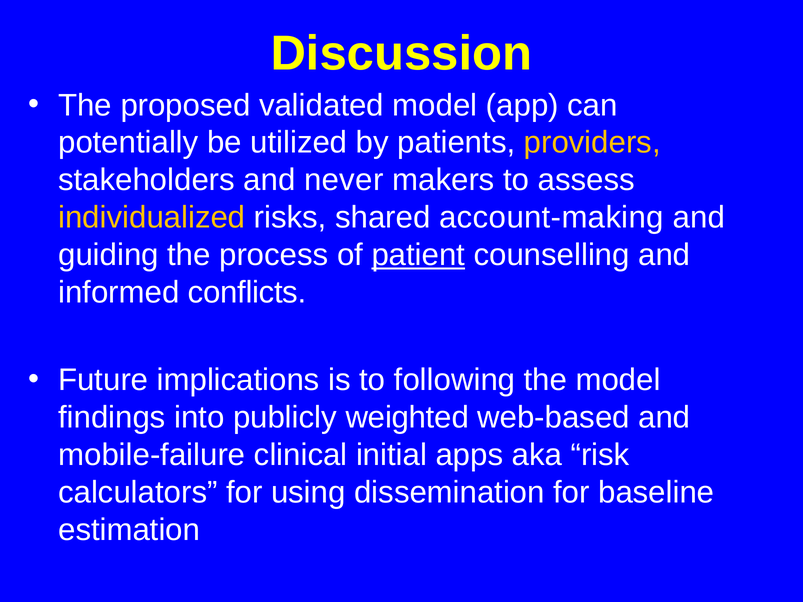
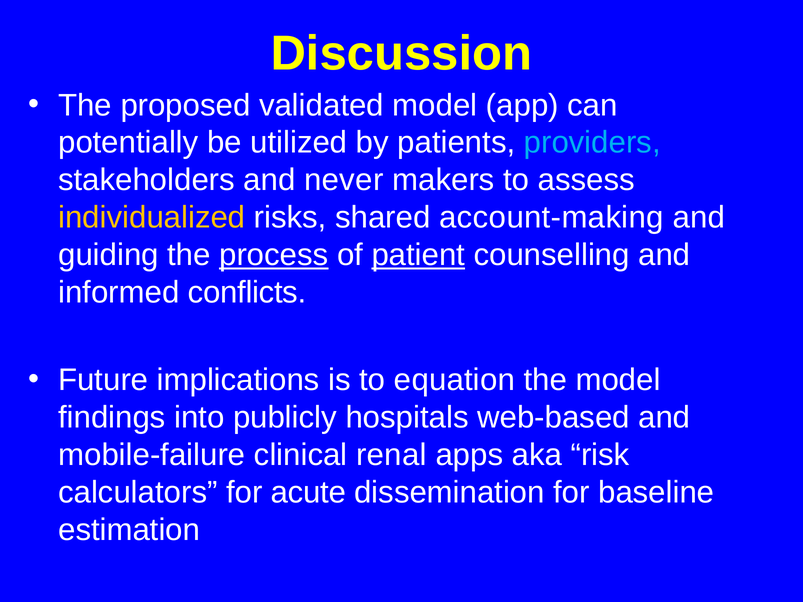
providers colour: yellow -> light blue (592, 143)
process underline: none -> present (274, 255)
following: following -> equation (454, 380)
weighted: weighted -> hospitals (407, 418)
initial: initial -> renal (391, 455)
using: using -> acute (308, 493)
